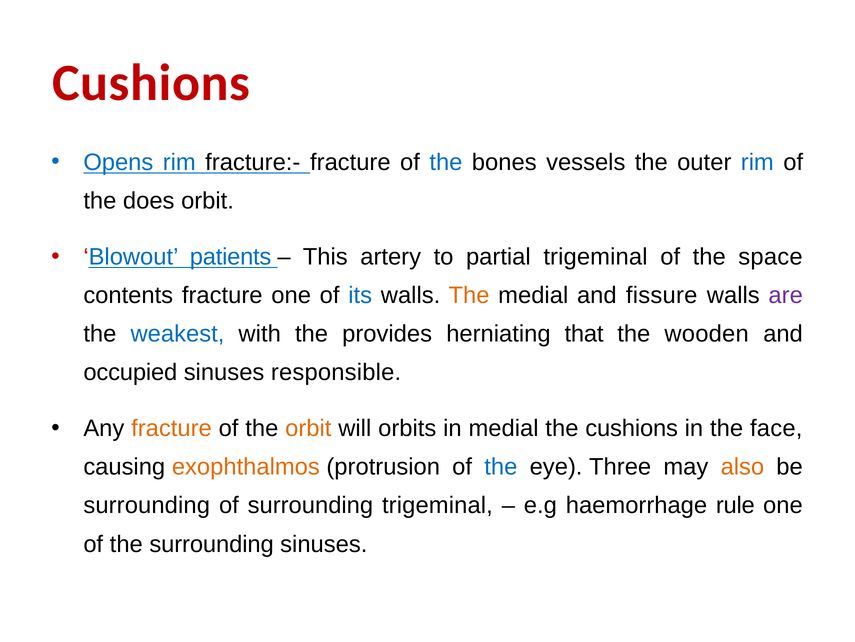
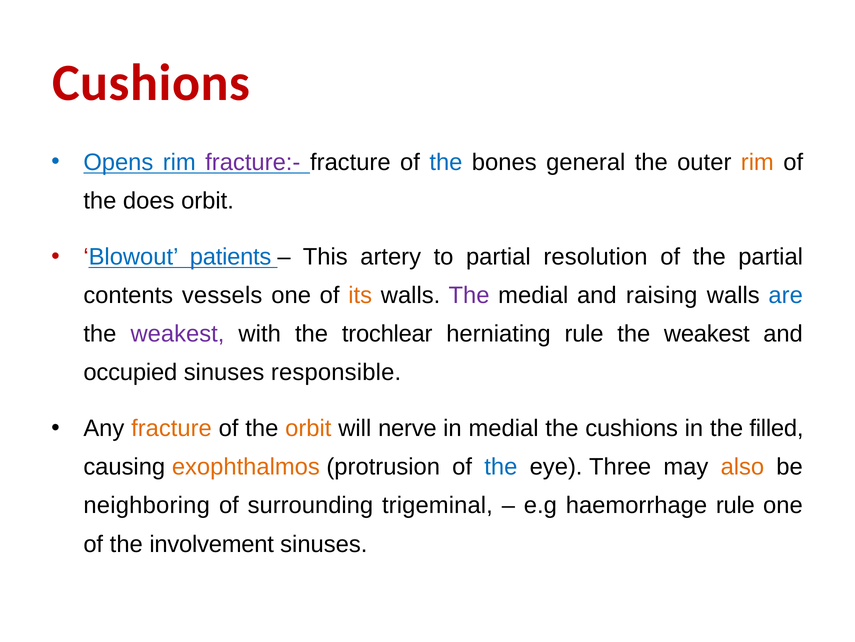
fracture:- colour: black -> purple (253, 162)
vessels: vessels -> general (586, 162)
rim colour: blue -> orange (757, 162)
partial trigeminal: trigeminal -> resolution (595, 257)
the space: space -> partial (771, 257)
contents fracture: fracture -> vessels (222, 295)
its colour: blue -> orange (360, 295)
The colour: orange -> purple (469, 295)
fissure: fissure -> raising (662, 295)
are colour: purple -> blue (786, 295)
weakest colour: blue -> purple (177, 334)
provides: provides -> trochlear (387, 334)
herniating that: that -> rule (584, 334)
wooden: wooden -> weakest (707, 334)
orbits: orbits -> nerve (407, 428)
face: face -> filled (776, 428)
surrounding: surrounding -> neighboring (147, 505)
the surrounding: surrounding -> involvement (212, 544)
